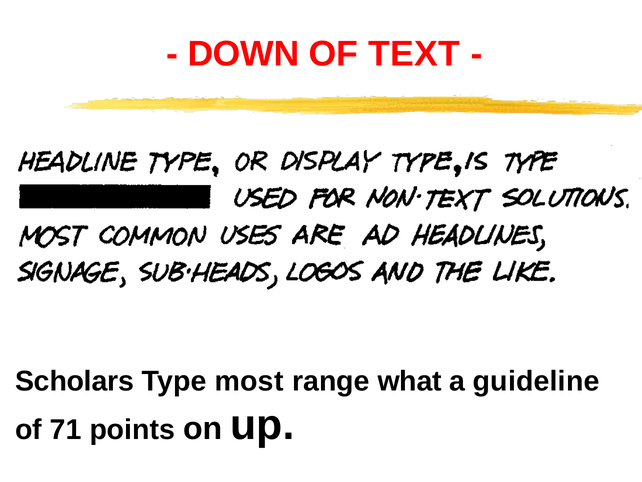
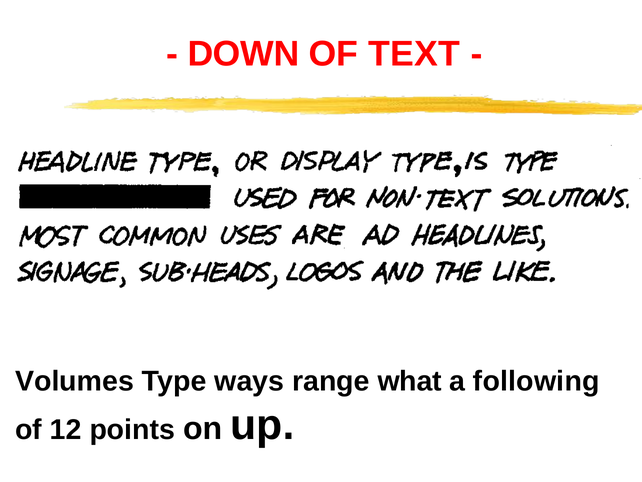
Scholars: Scholars -> Volumes (75, 381)
most: most -> ways (249, 381)
guideline: guideline -> following (536, 381)
71: 71 -> 12 (66, 429)
